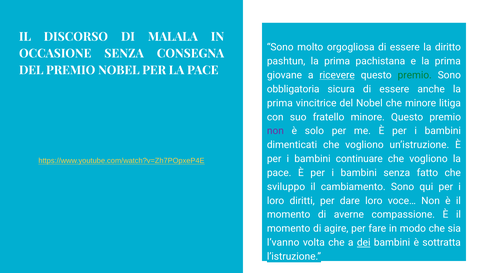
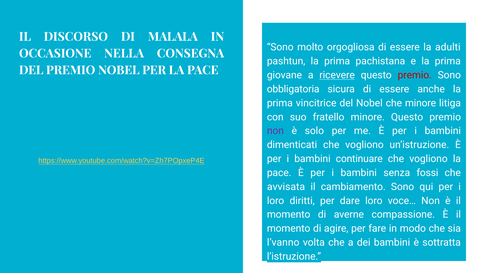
diritto: diritto -> adulti (448, 47)
OCCASIONE SENZA: SENZA -> NELLA (124, 54)
premio colour: green -> red (415, 75)
fatto: fatto -> fossi (427, 173)
sviluppo: sviluppo -> avvisata (286, 187)
dei underline: present -> none (364, 243)
